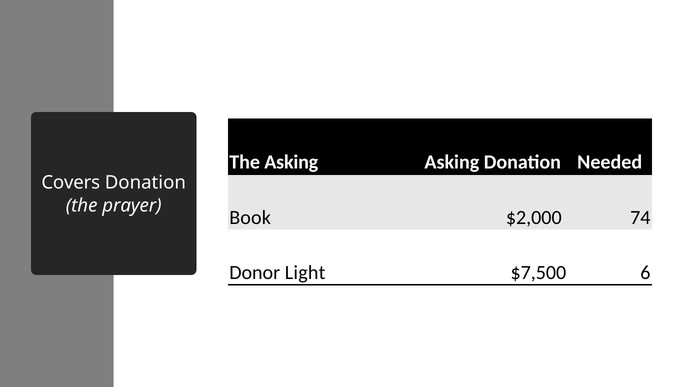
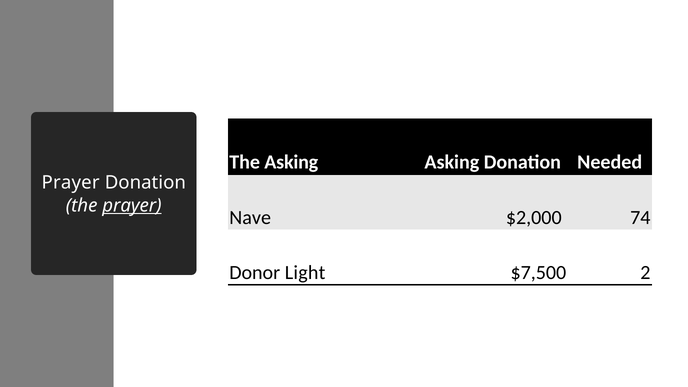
Covers: Covers -> Prayer (71, 183)
prayer underline: none -> present (132, 206)
Book: Book -> Nave (250, 217)
6: 6 -> 2 (645, 273)
